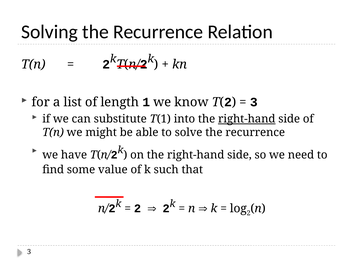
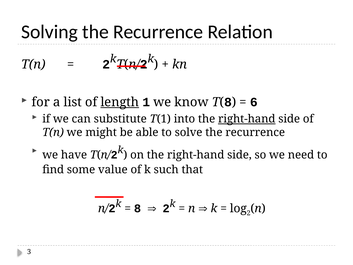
length underline: none -> present (120, 102)
2: 2 -> 8 (228, 102)
3: 3 -> 6 (254, 102)
2: 2 -> 8 (138, 208)
